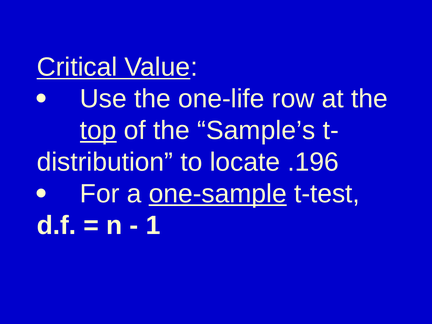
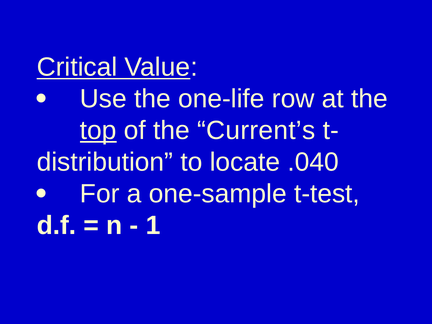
Sample’s: Sample’s -> Current’s (256, 130)
.196: .196 -> .040 (313, 162)
one-sample underline: present -> none (218, 194)
